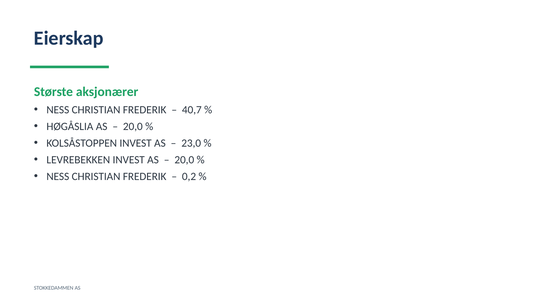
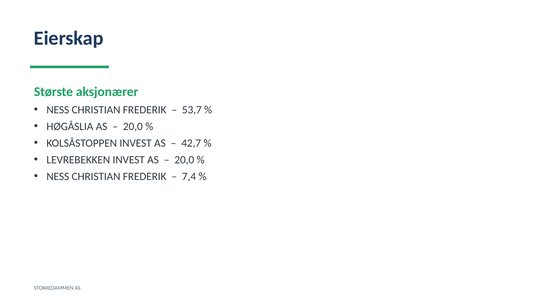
40,7: 40,7 -> 53,7 (192, 110)
23,0: 23,0 -> 42,7 (191, 143)
0,2: 0,2 -> 7,4 (189, 177)
